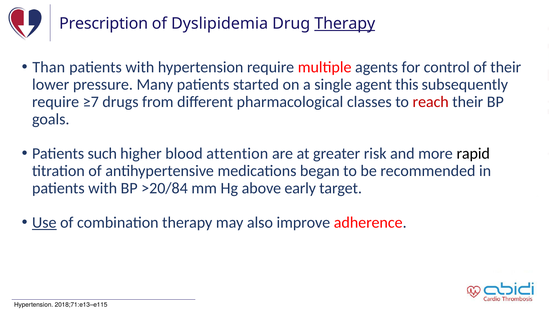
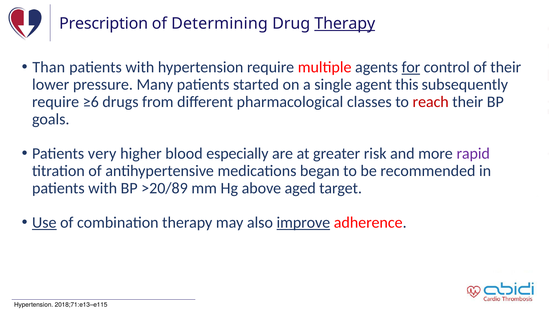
Dyslipidemia: Dyslipidemia -> Determining (220, 24)
for underline: none -> present (411, 67)
≥7: ≥7 -> ≥6 (91, 102)
such: such -> very (102, 153)
attention: attention -> especially (237, 153)
rapid colour: black -> purple (473, 153)
>20/84: >20/84 -> >20/89 (165, 188)
early: early -> aged (300, 188)
improve underline: none -> present (303, 222)
